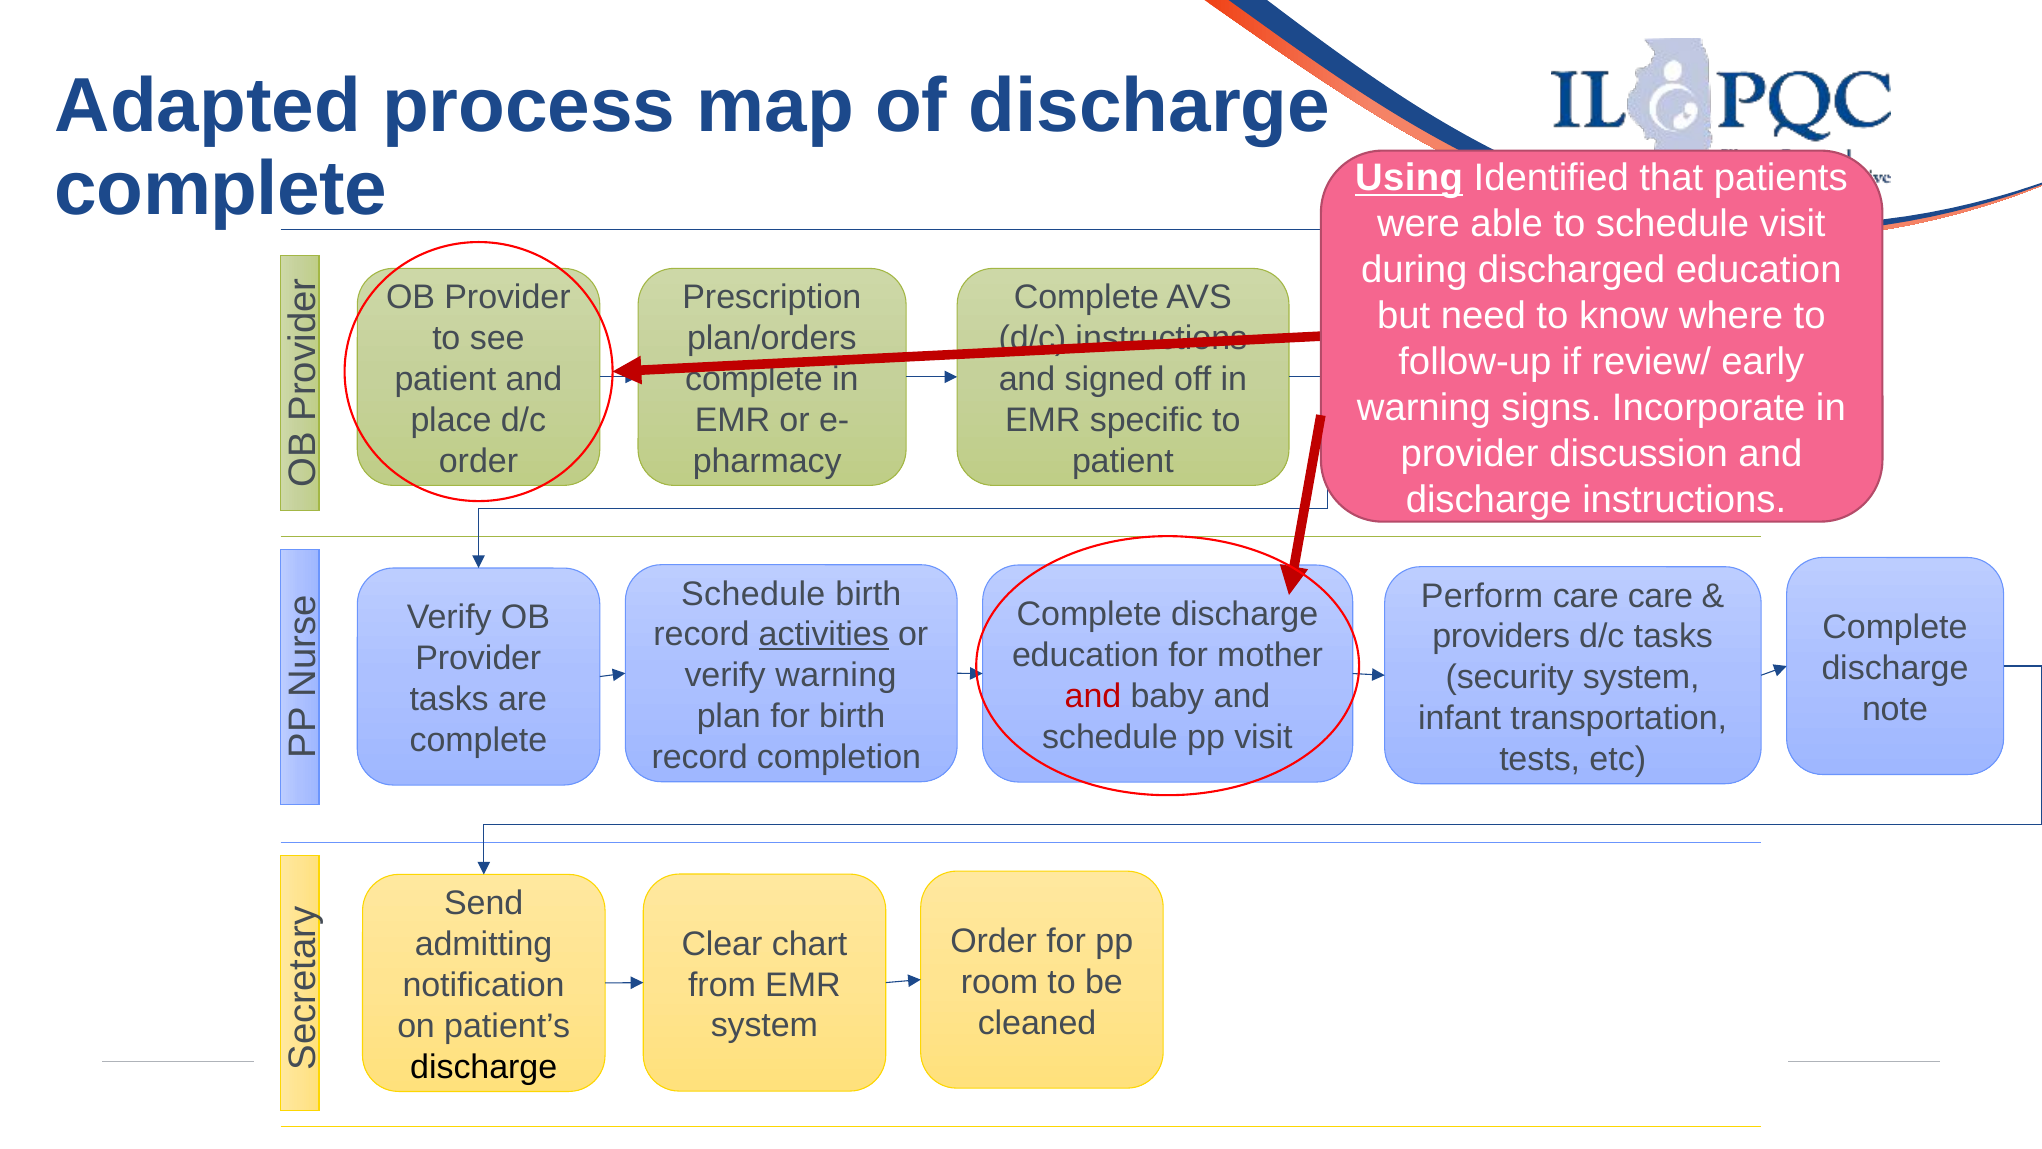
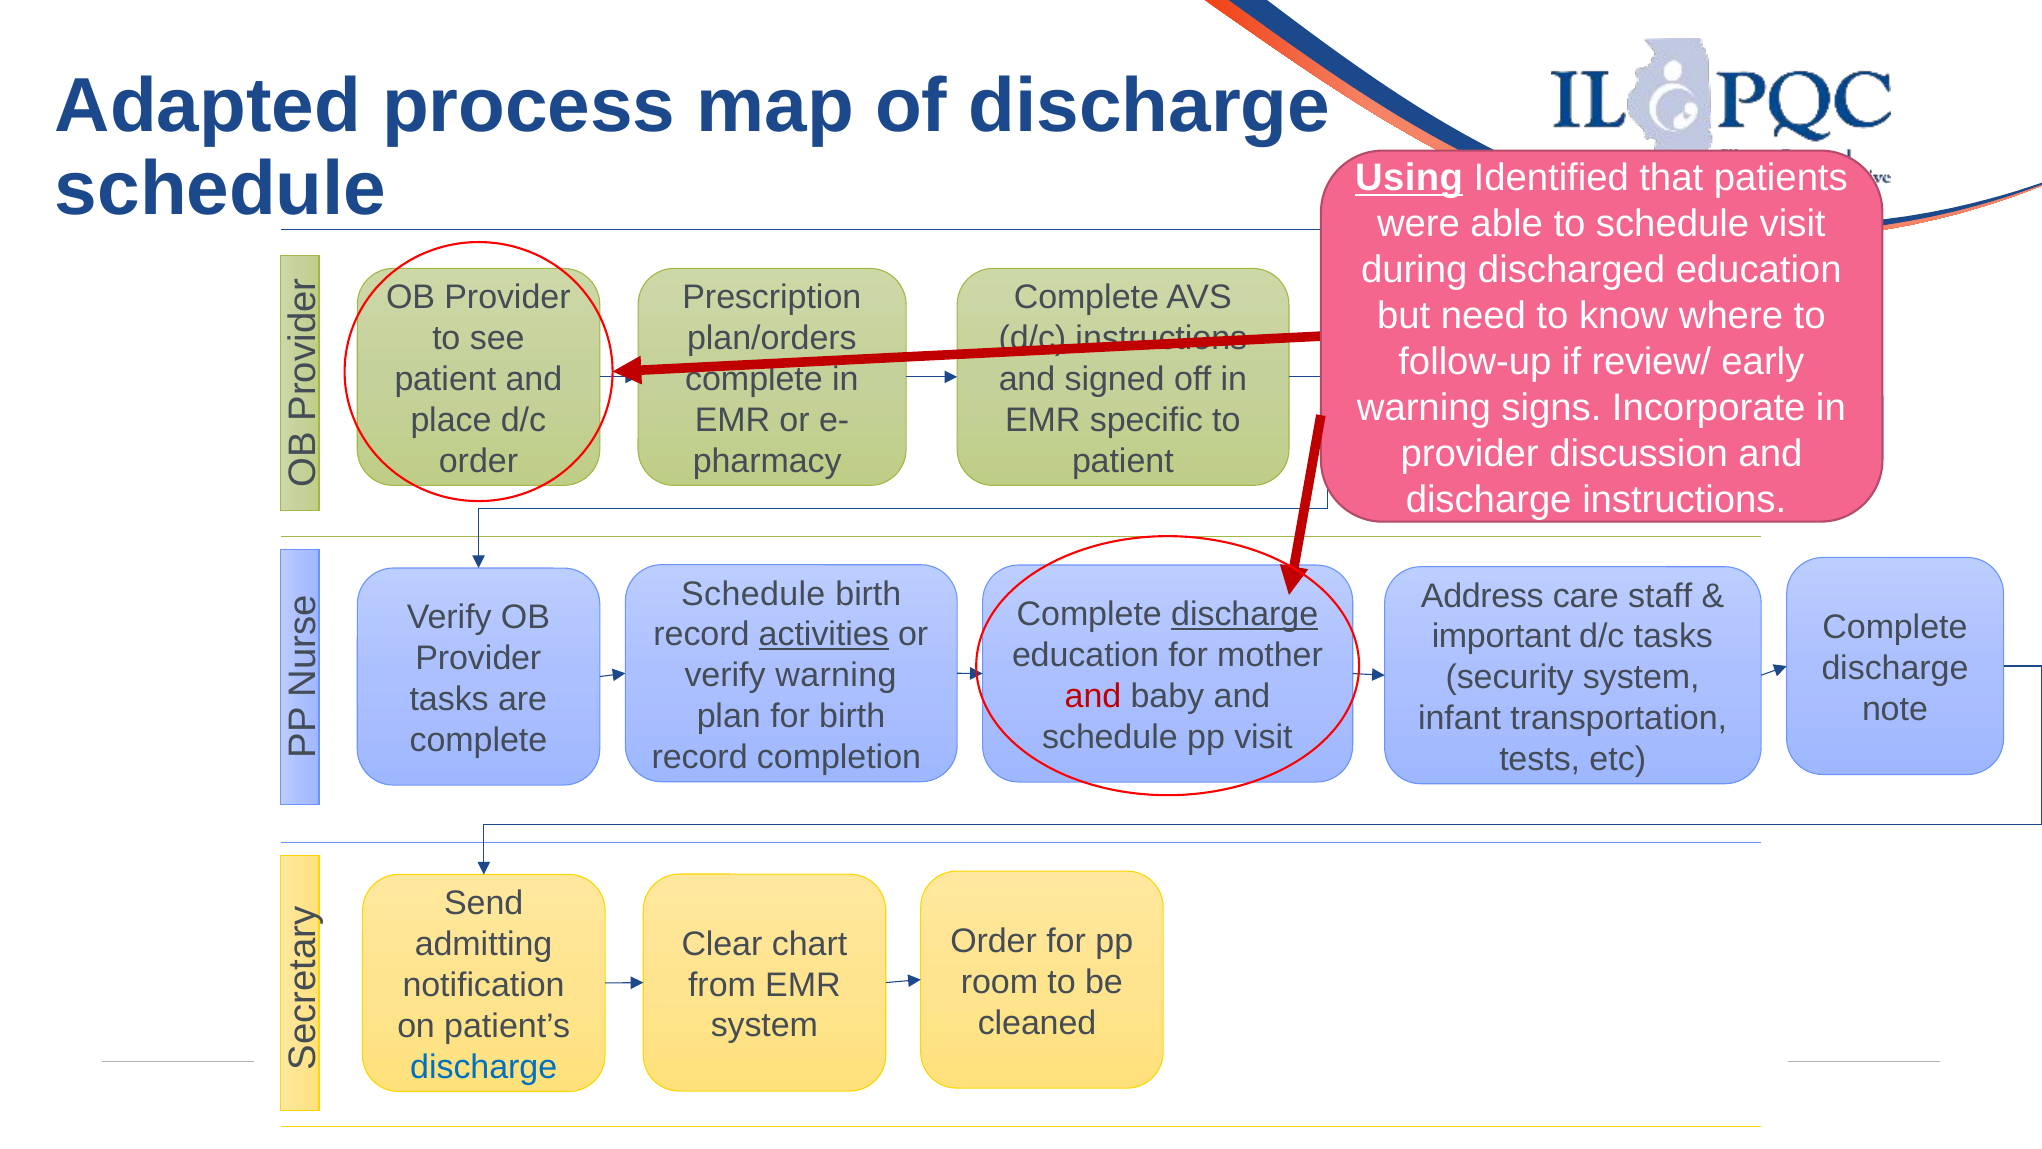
complete: complete -> schedule (221, 189)
Perform: Perform -> Address (1482, 596)
care care: care -> staff (1660, 596)
discharge underline: none -> present (1245, 614)
providers: providers -> important (1501, 637)
discharge colour: black -> blue (484, 1067)
